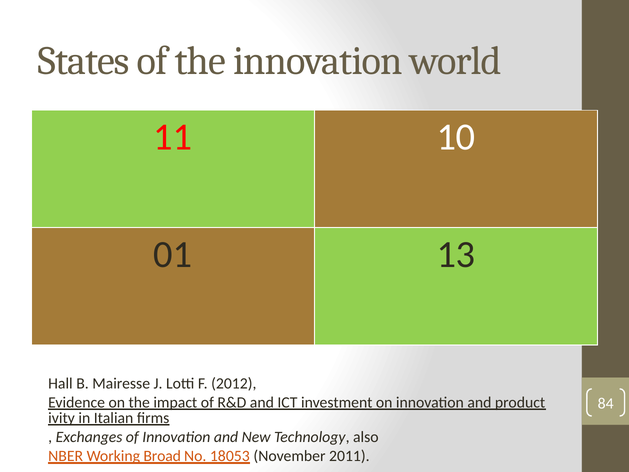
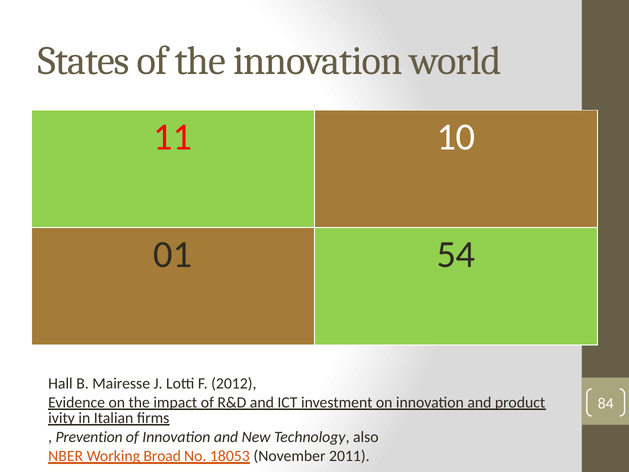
13: 13 -> 54 (456, 254)
Exchanges: Exchanges -> Prevention (89, 437)
